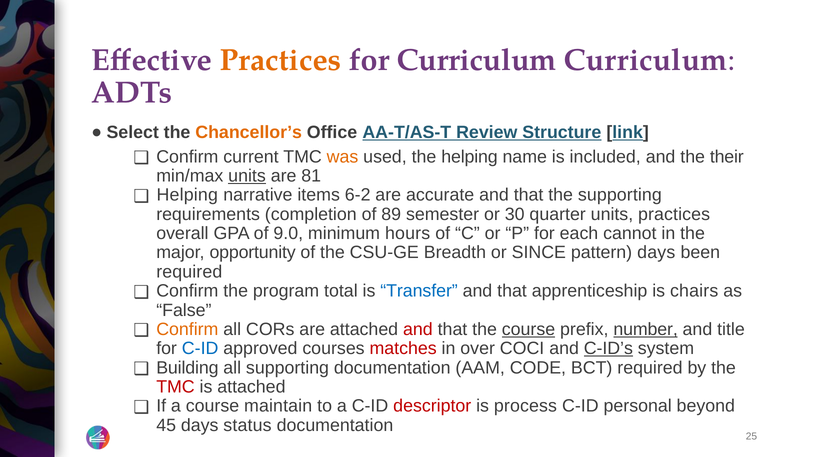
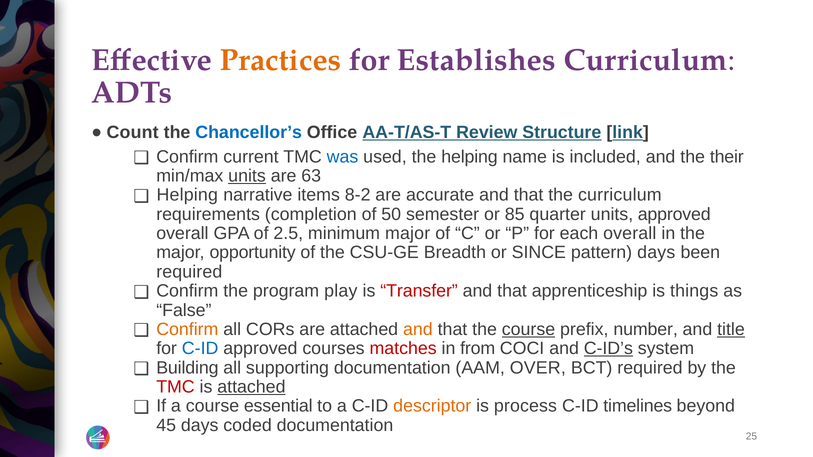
for Curriculum: Curriculum -> Establishes (476, 60)
Select: Select -> Count (133, 132)
Chancellor’s colour: orange -> blue (249, 132)
was colour: orange -> blue (342, 157)
81: 81 -> 63 (311, 176)
6-2: 6-2 -> 8-2 (358, 195)
the supporting: supporting -> curriculum (620, 195)
89: 89 -> 50 (391, 214)
30: 30 -> 85 (515, 214)
units practices: practices -> approved (674, 214)
9.0: 9.0 -> 2.5 (288, 234)
minimum hours: hours -> major (408, 234)
each cannot: cannot -> overall (630, 234)
total: total -> play (341, 291)
Transfer colour: blue -> red (419, 291)
chairs: chairs -> things (694, 291)
and colour: red -> orange (418, 330)
number underline: present -> none (646, 330)
title underline: none -> present (731, 330)
over: over -> from (478, 349)
CODE: CODE -> OVER (538, 368)
attached underline: none -> present (251, 387)
maintain: maintain -> essential (278, 406)
descriptor colour: red -> orange (432, 406)
personal: personal -> timelines (638, 406)
status: status -> coded (248, 426)
